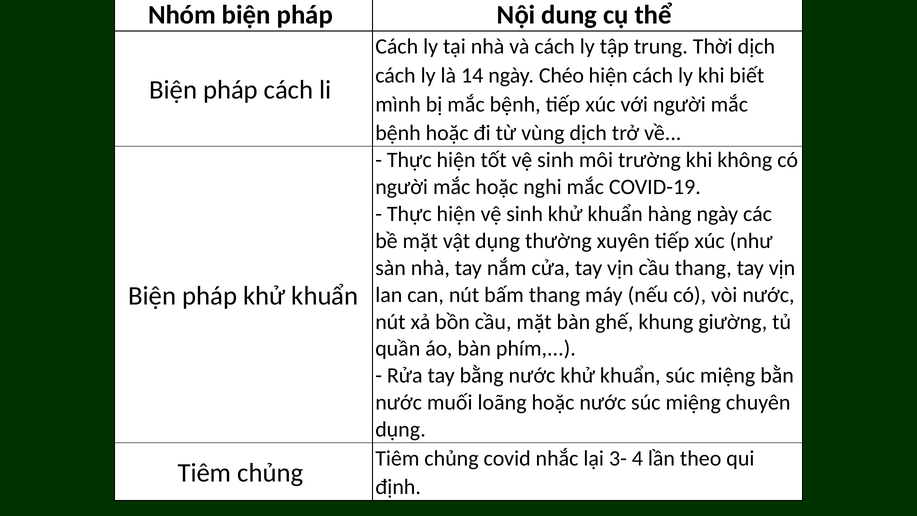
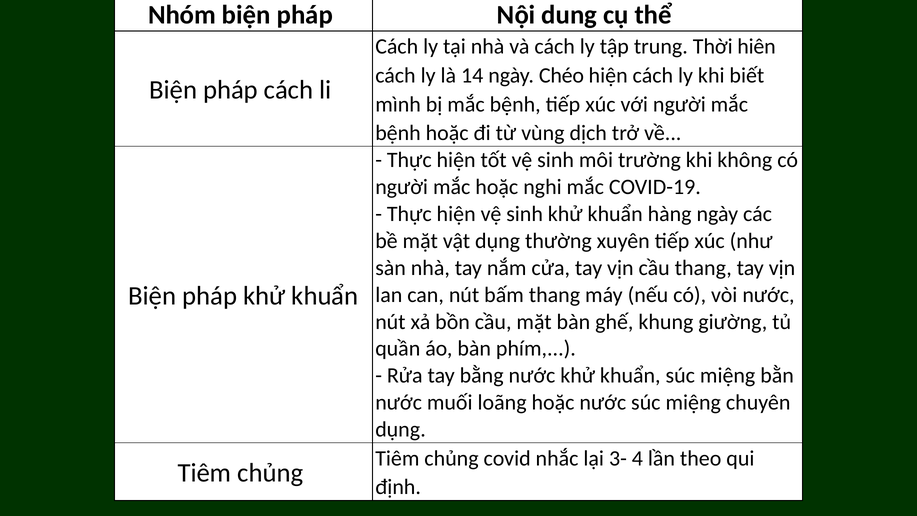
Thời dịch: dịch -> hiên (757, 47)
